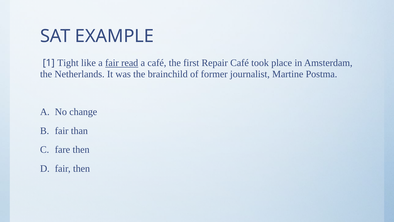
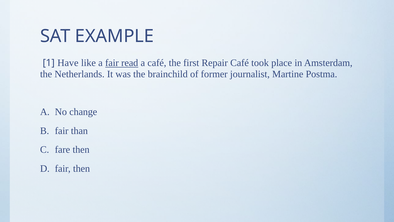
Tight: Tight -> Have (68, 63)
